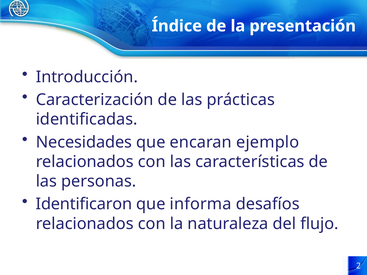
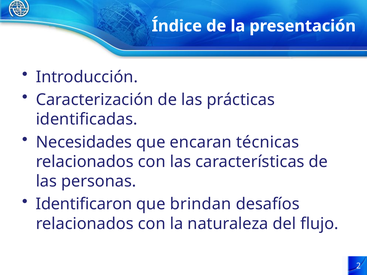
ejemplo: ejemplo -> técnicas (268, 142)
informa: informa -> brindan (201, 204)
